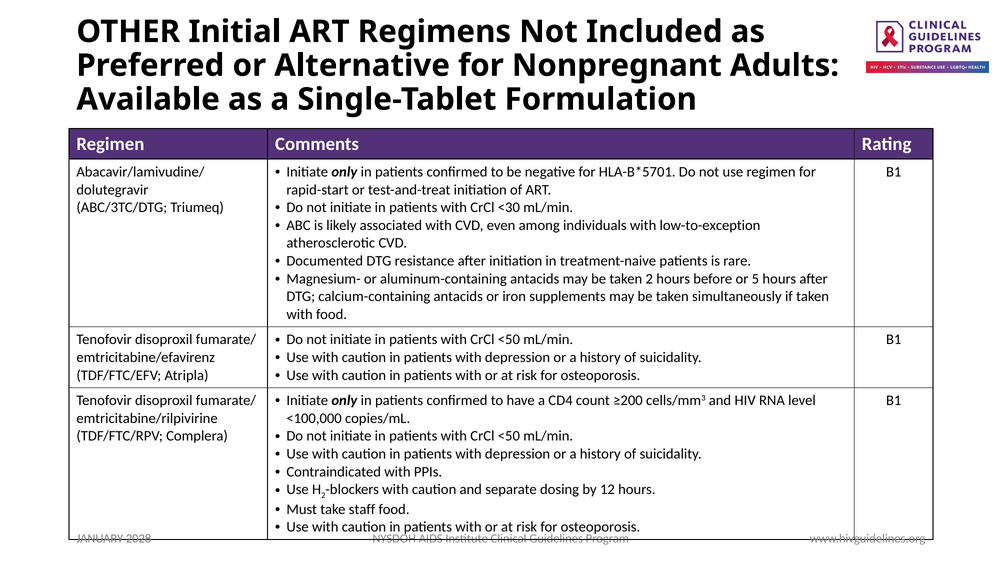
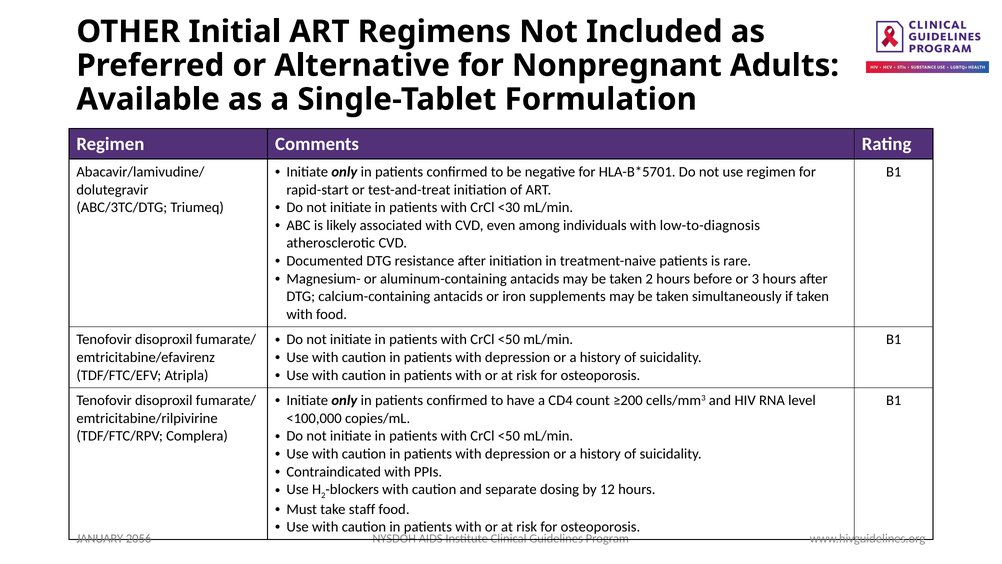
low-to-exception: low-to-exception -> low-to-diagnosis (710, 225)
5: 5 -> 3 (755, 279)
2028: 2028 -> 2056 (139, 538)
